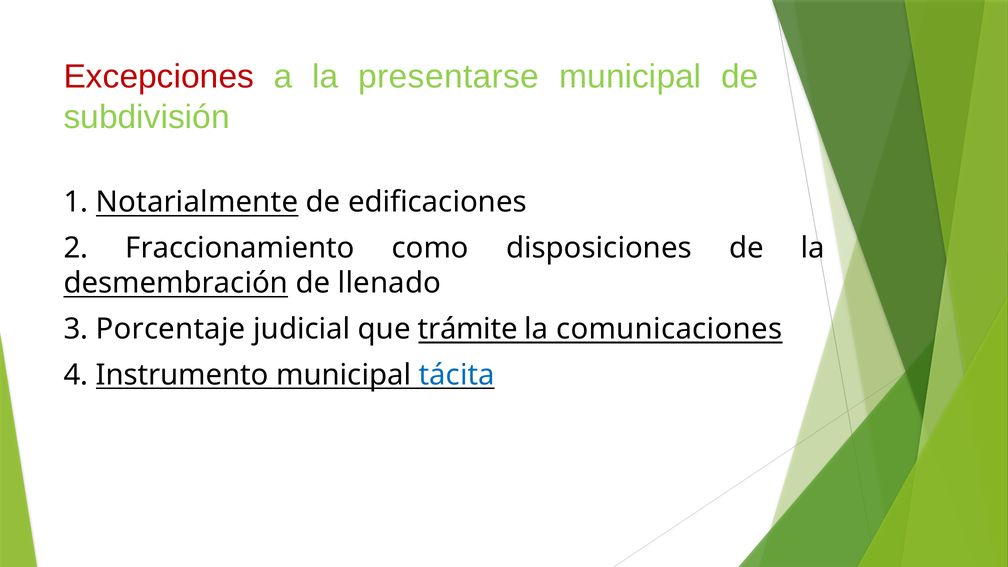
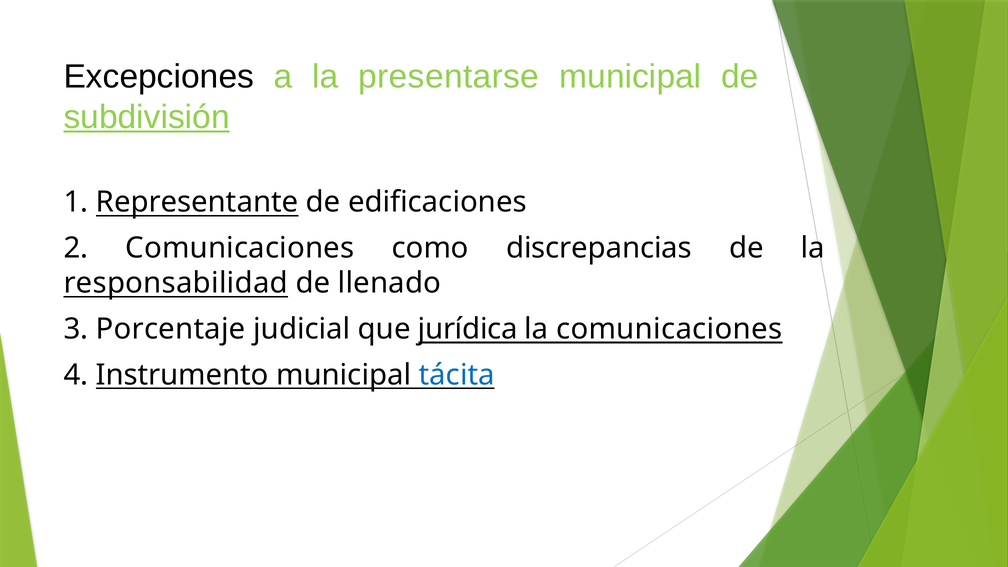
Excepciones colour: red -> black (159, 77)
subdivisión underline: none -> present (147, 117)
Notarialmente: Notarialmente -> Representante (197, 202)
2 Fraccionamiento: Fraccionamiento -> Comunicaciones (240, 248)
disposiciones: disposiciones -> discrepancias (599, 248)
desmembración: desmembración -> responsabilidad (176, 283)
trámite: trámite -> jurídica (468, 329)
